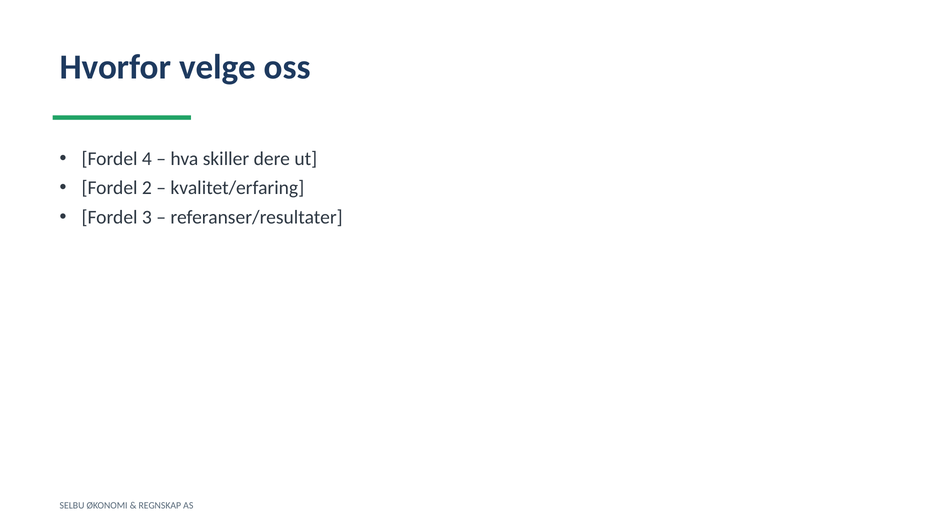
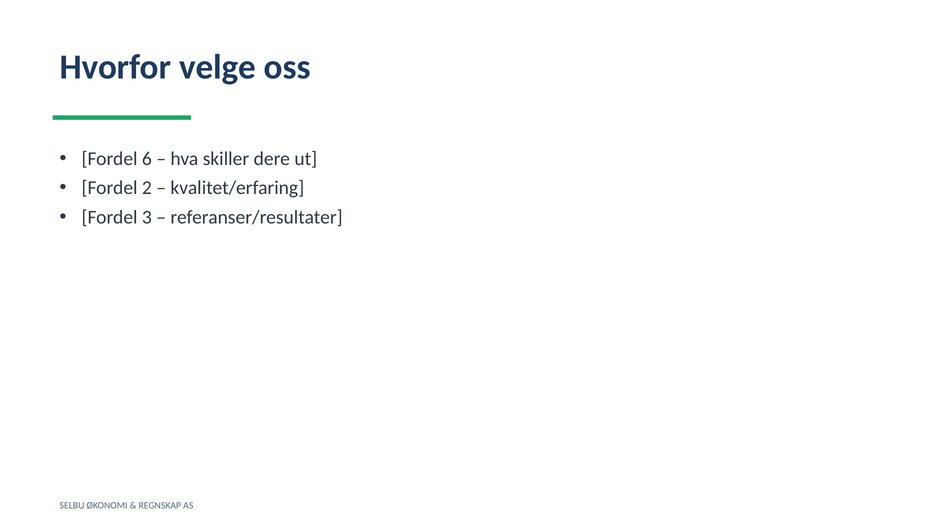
4: 4 -> 6 (147, 159)
